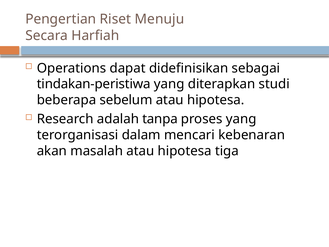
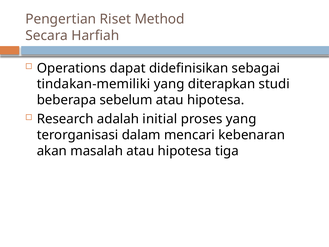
Menuju: Menuju -> Method (160, 19)
tindakan-peristiwa: tindakan-peristiwa -> tindakan-memiliki (94, 84)
tanpa: tanpa -> initial (160, 119)
